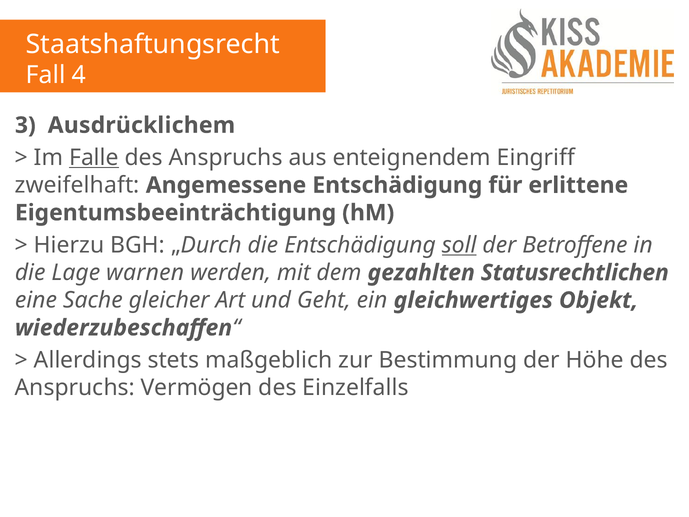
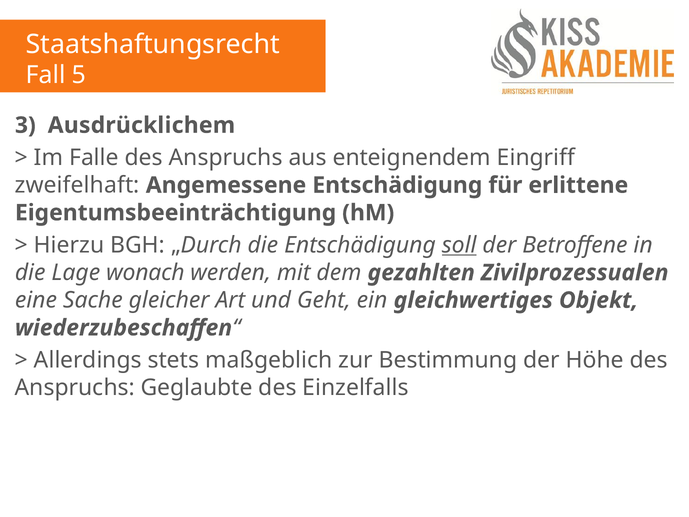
4: 4 -> 5 (79, 75)
Falle underline: present -> none (94, 158)
warnen: warnen -> wonach (145, 273)
Statusrechtlichen: Statusrechtlichen -> Zivilprozessualen (575, 273)
Vermögen: Vermögen -> Geglaubte (197, 388)
